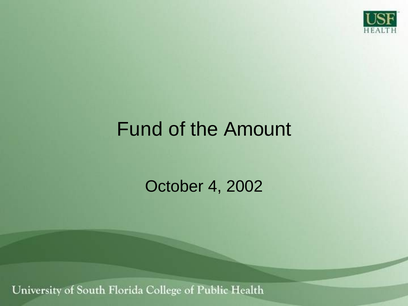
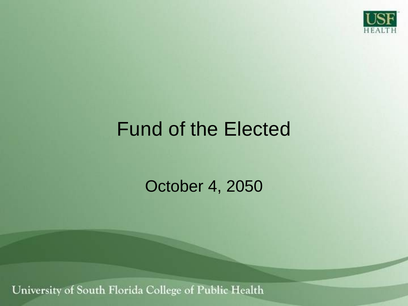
Amount: Amount -> Elected (257, 129)
2002: 2002 -> 2050 (245, 186)
